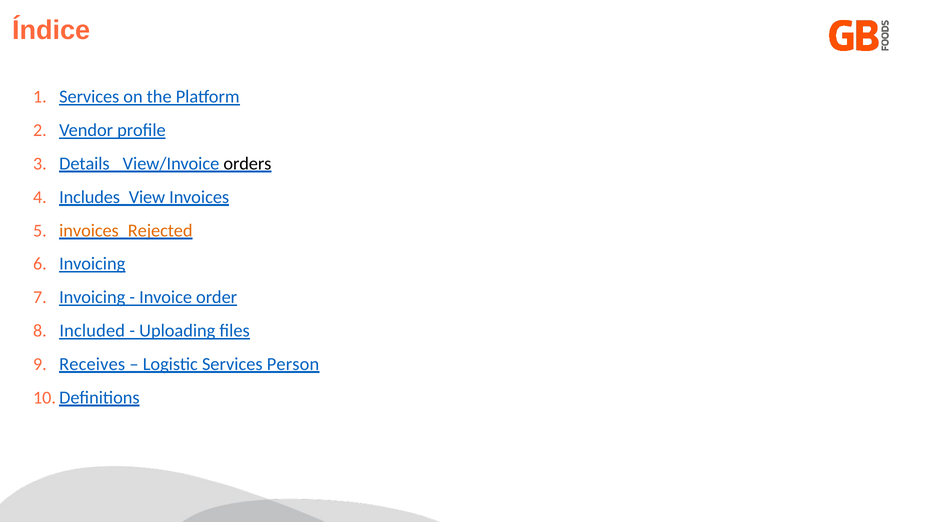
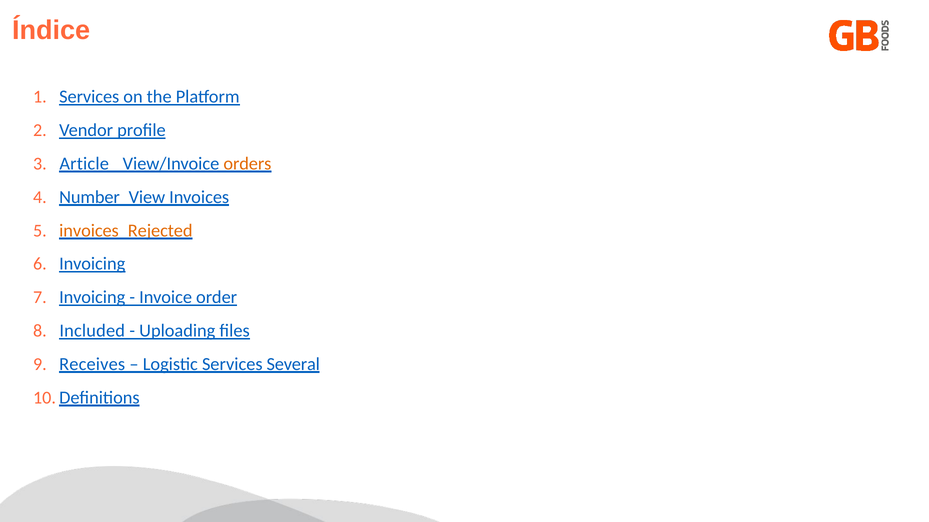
Details_: Details_ -> Article_ (89, 164)
orders colour: black -> orange (247, 164)
Includes_View: Includes_View -> Number_View (112, 197)
Person: Person -> Several (293, 365)
